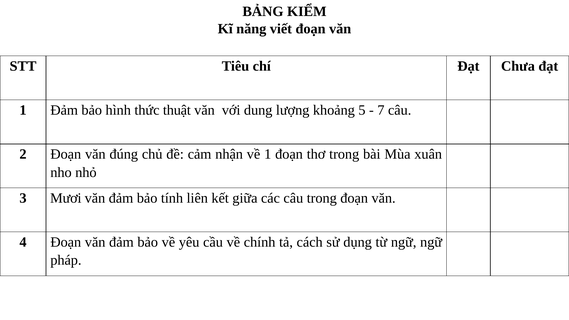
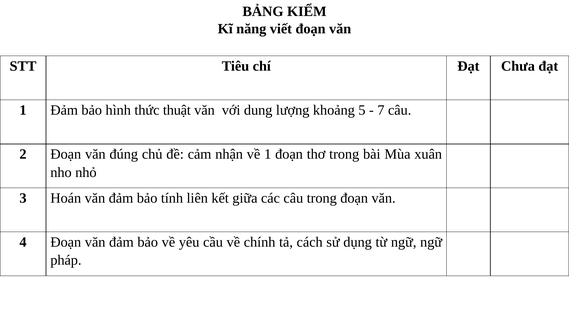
Mươi: Mươi -> Hoán (66, 198)
